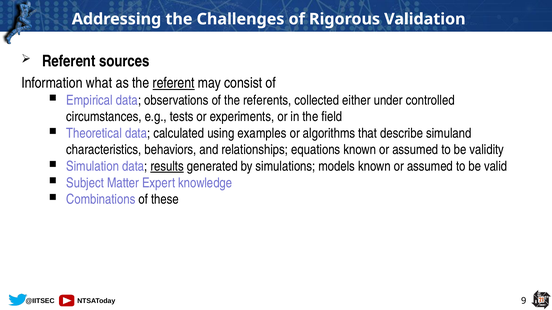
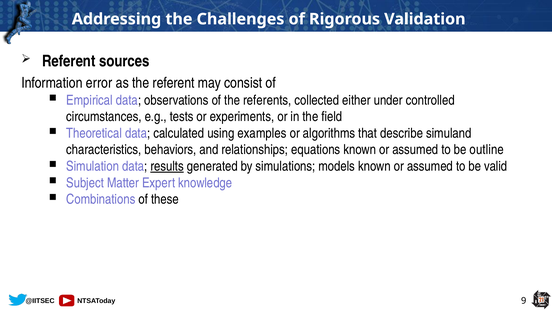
what: what -> error (99, 83)
referent underline: present -> none (174, 83)
validity: validity -> outline (487, 150)
